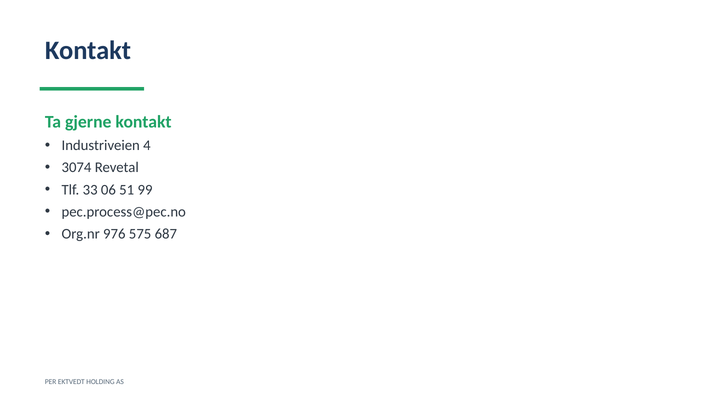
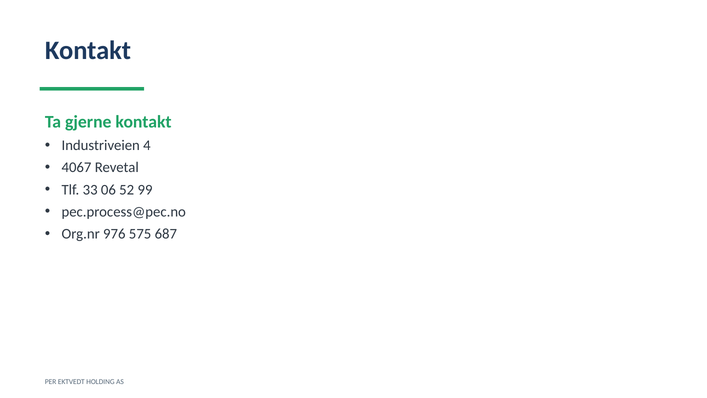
3074: 3074 -> 4067 (76, 167)
51: 51 -> 52 (127, 190)
